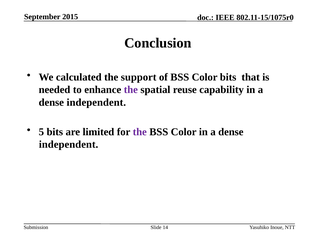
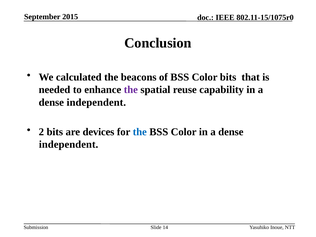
support: support -> beacons (139, 77)
5: 5 -> 2 (41, 132)
limited: limited -> devices (98, 132)
the colour: purple -> blue (140, 132)
